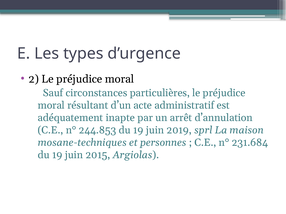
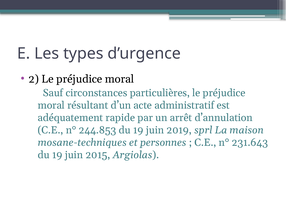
inapte: inapte -> rapide (120, 118)
231.684: 231.684 -> 231.643 (250, 143)
